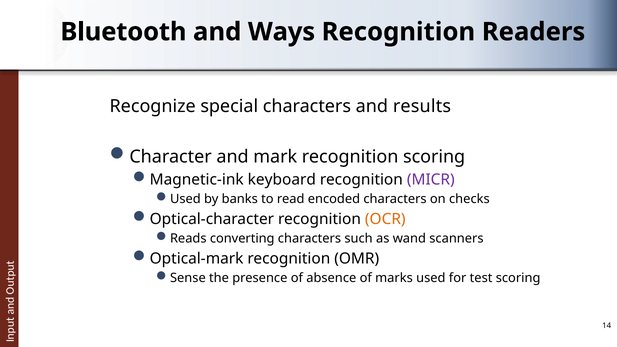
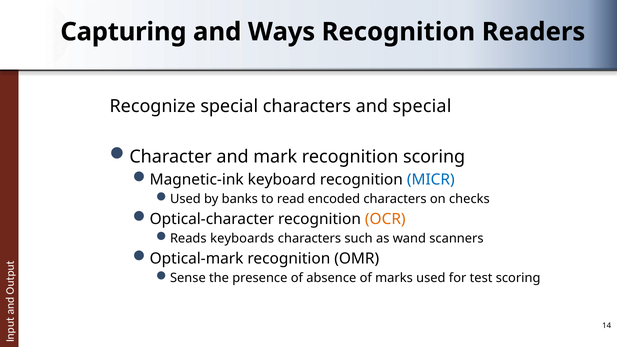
Bluetooth: Bluetooth -> Capturing (123, 32)
and results: results -> special (422, 106)
MICR colour: purple -> blue (431, 180)
converting: converting -> keyboards (242, 239)
